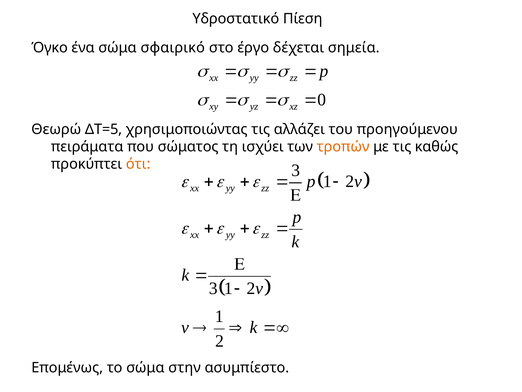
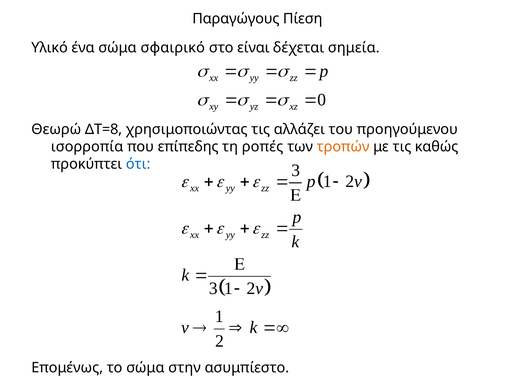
Υδροστατικό: Υδροστατικό -> Παραγώγους (236, 19)
Όγκο: Όγκο -> Υλικό (50, 48)
έργο: έργο -> είναι (253, 48)
ΔΤ=5: ΔΤ=5 -> ΔΤ=8 (104, 129)
πειράματα: πειράματα -> ισορροπία (87, 147)
σώματος: σώματος -> επίπεδης (188, 147)
ισχύει: ισχύει -> ροπές (263, 147)
ότι colour: orange -> blue (138, 164)
